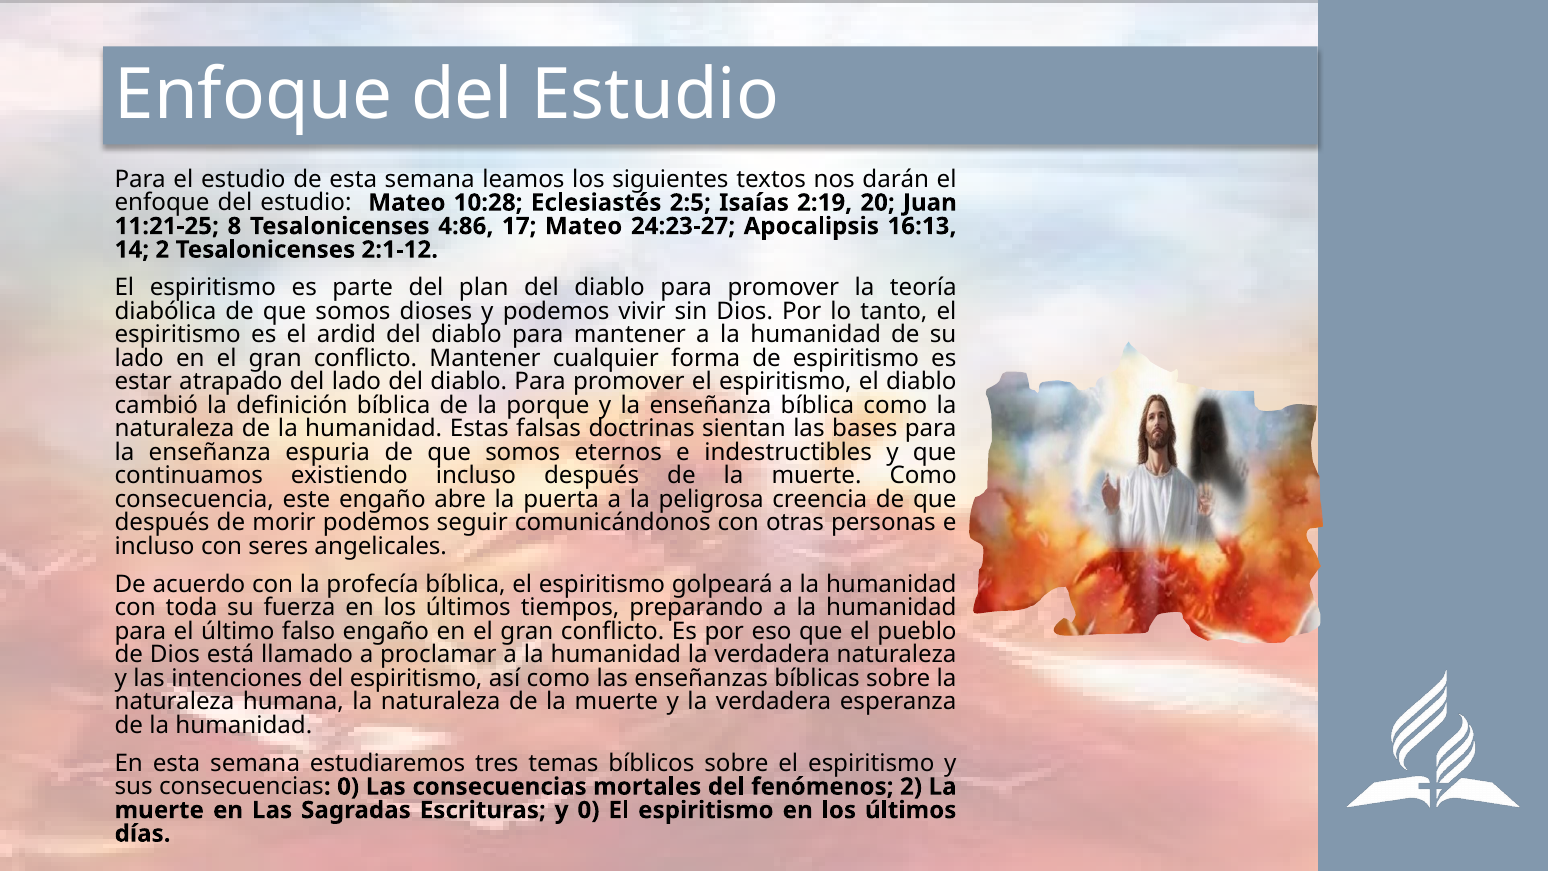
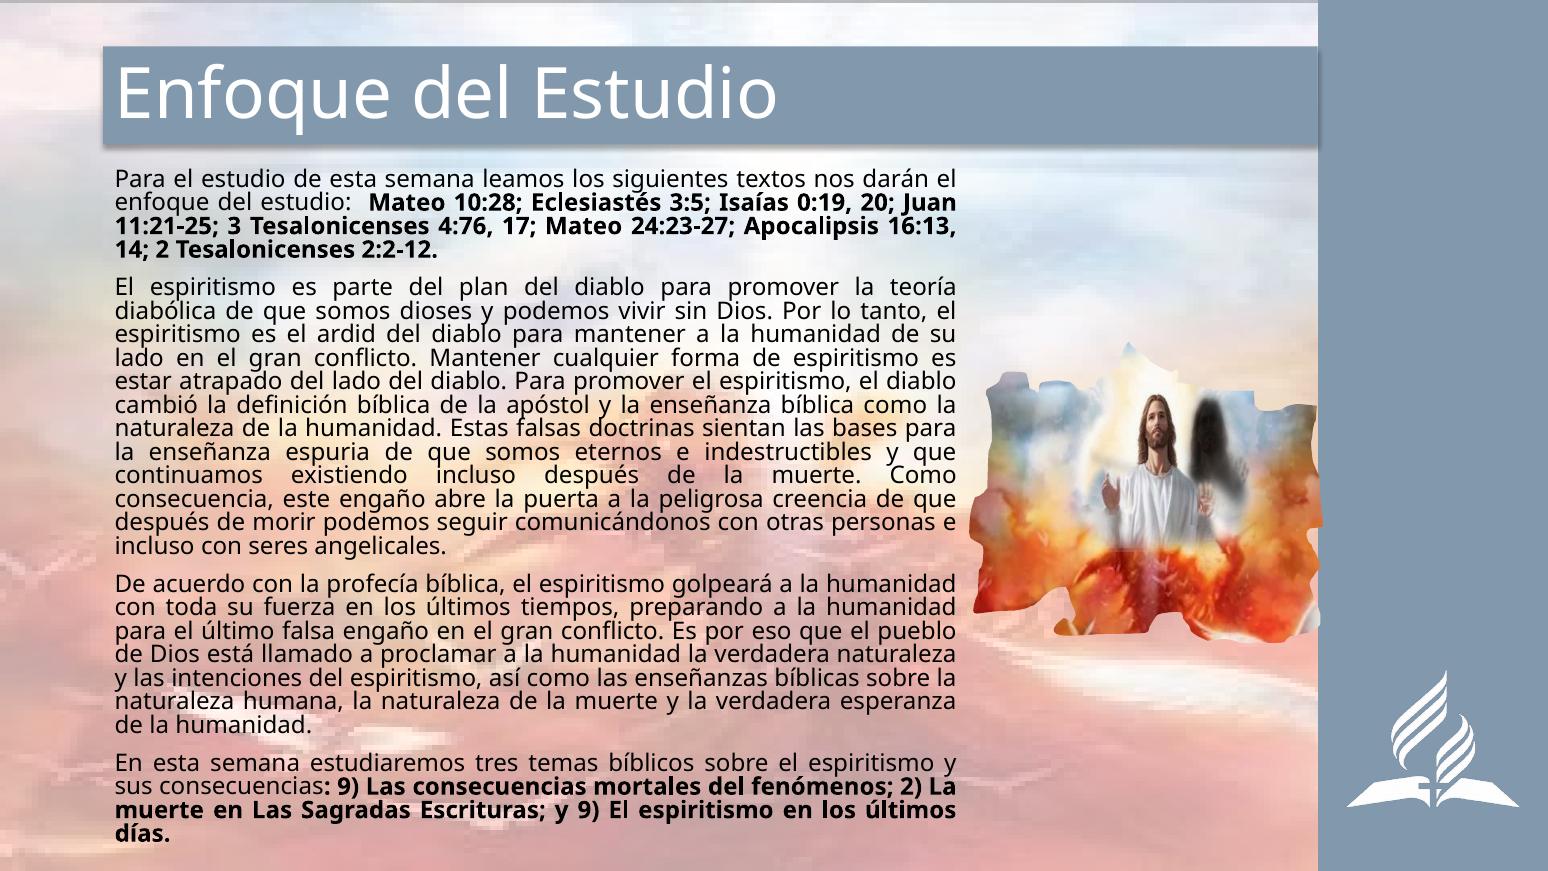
2:5: 2:5 -> 3:5 (690, 203)
2:19: 2:19 -> 0:19 (825, 203)
8: 8 -> 3 (234, 226)
4:86: 4:86 -> 4:76 (466, 226)
2:1-12: 2:1-12 -> 2:2-12 (400, 250)
porque: porque -> apóstol (548, 405)
falso: falso -> falsa (309, 631)
consecuencias 0: 0 -> 9 (348, 786)
y 0: 0 -> 9 (589, 810)
